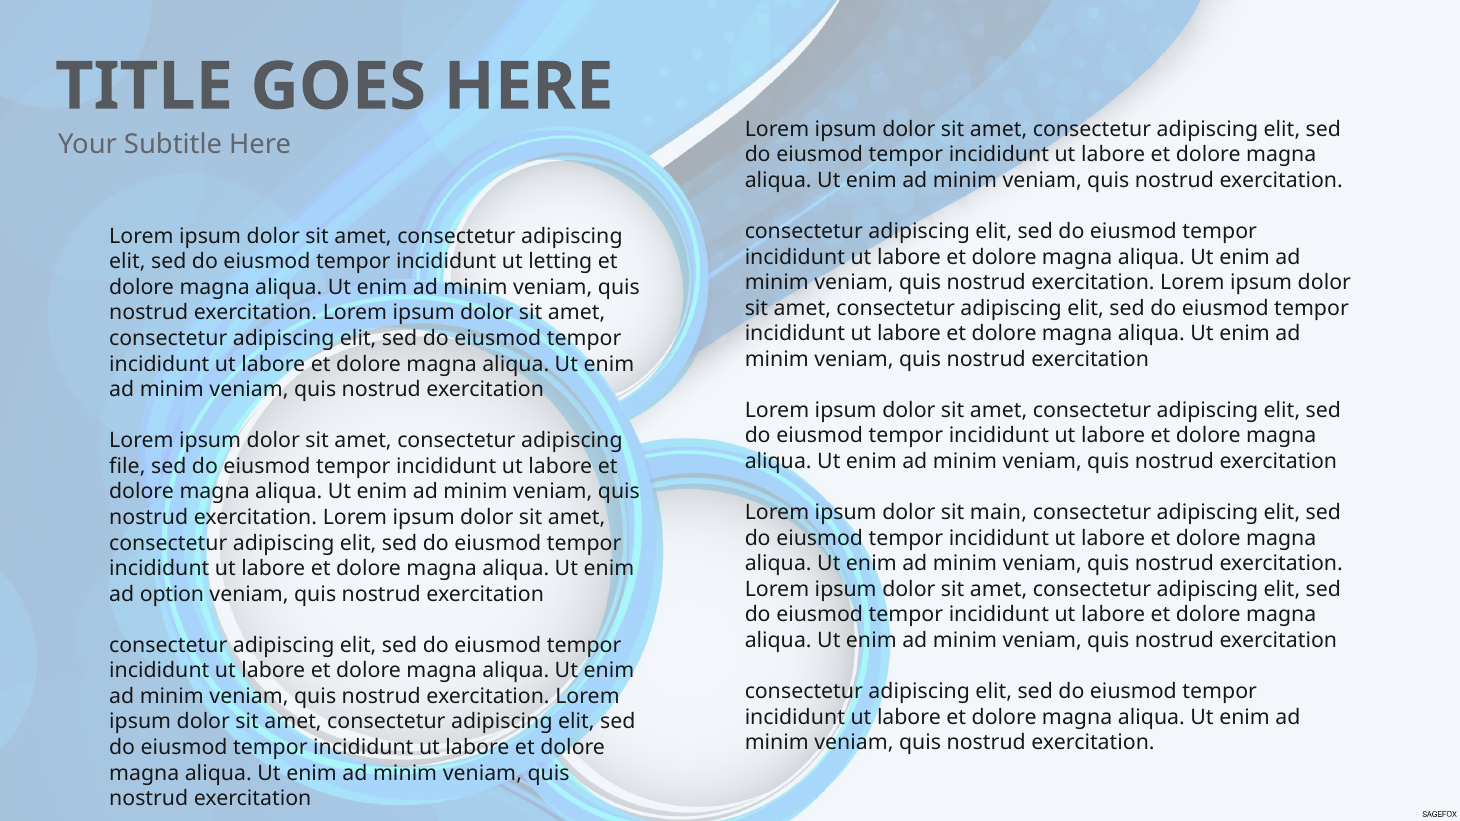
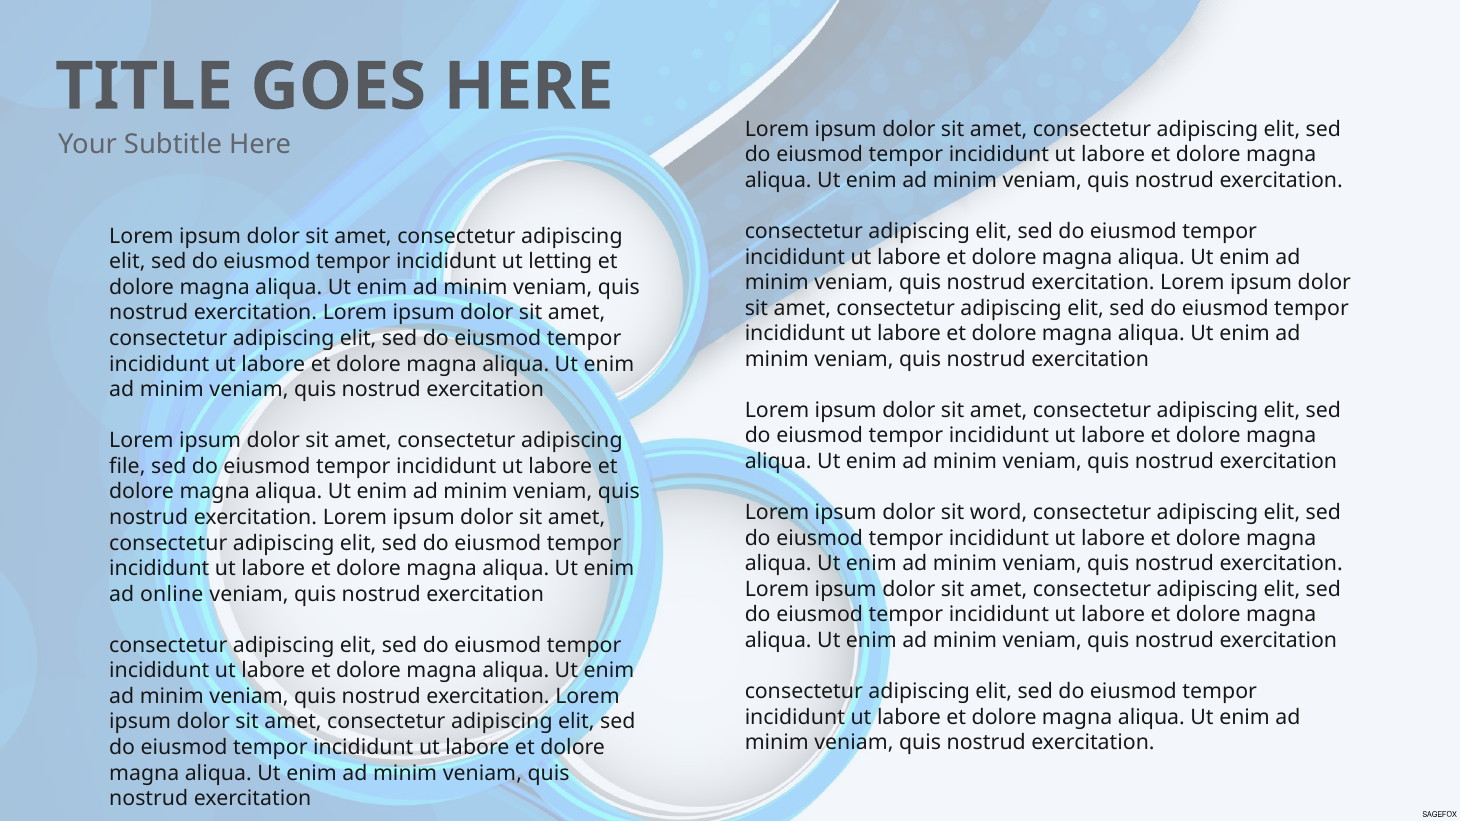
main: main -> word (999, 513)
option: option -> online (172, 594)
